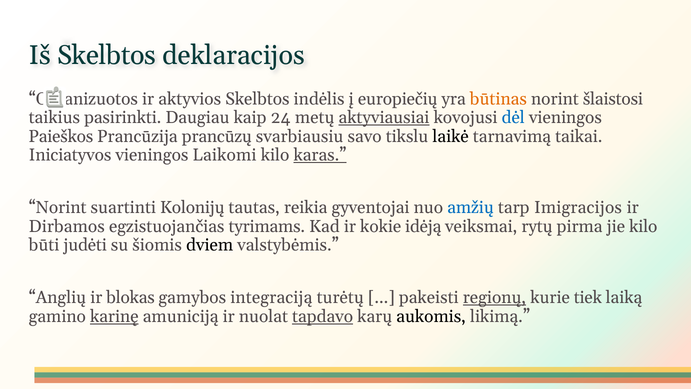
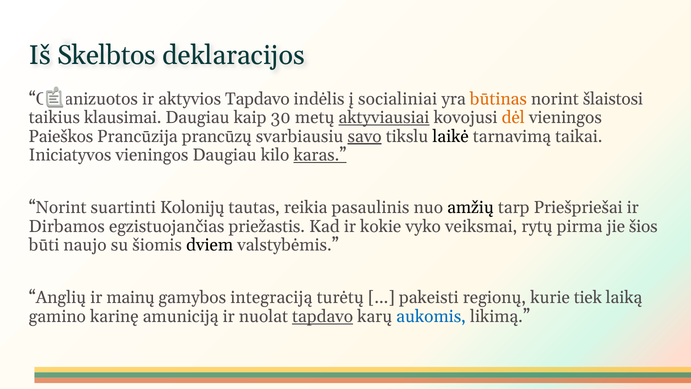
aktyvios Skelbtos: Skelbtos -> Tapdavo (257, 99)
europiečių: europiečių -> socialiniai (398, 99)
pasirinkti: pasirinkti -> klausimai (123, 118)
24: 24 -> 30 (281, 118)
dėl colour: blue -> orange (513, 118)
savo underline: none -> present (365, 136)
vieningos Laikomi: Laikomi -> Daugiau (225, 155)
gyventojai: gyventojai -> pasaulinis (370, 208)
amžių colour: blue -> black (471, 208)
Imigracijos: Imigracijos -> Priešpriešai (578, 208)
tyrimams: tyrimams -> priežastis (267, 226)
idėją: idėją -> vyko (423, 226)
jie kilo: kilo -> šios (643, 226)
judėti: judėti -> naujo (85, 245)
blokas: blokas -> mainų (131, 297)
regionų underline: present -> none (494, 297)
karinę underline: present -> none (114, 316)
aukomis colour: black -> blue (431, 316)
